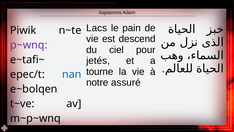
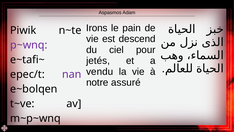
Lacs: Lacs -> Irons (97, 28)
tourne: tourne -> vendu (100, 71)
nan colour: blue -> purple (72, 74)
